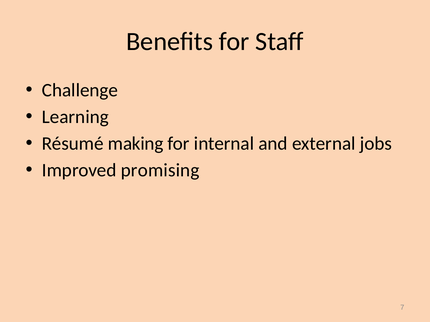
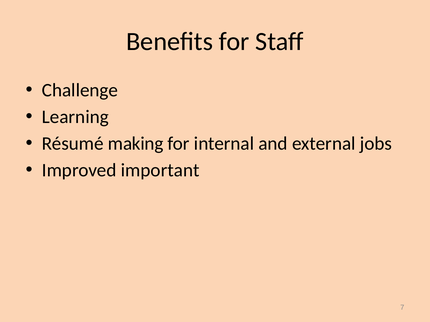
promising: promising -> important (160, 171)
